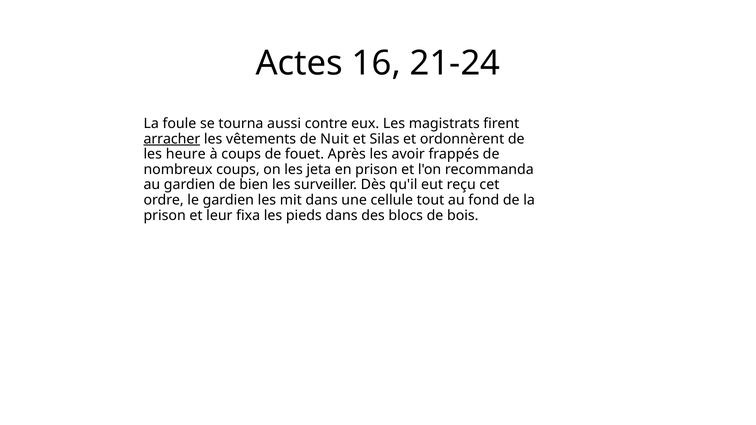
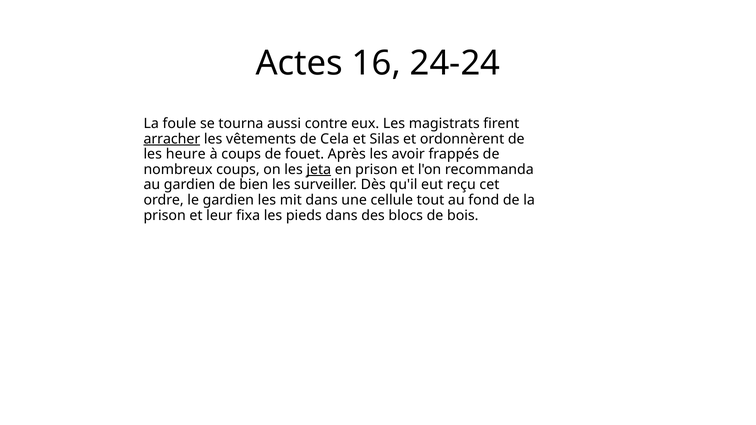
21-24: 21-24 -> 24-24 (455, 64)
Nuit: Nuit -> Cela (335, 139)
jeta underline: none -> present (319, 170)
